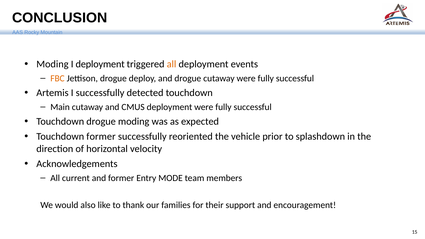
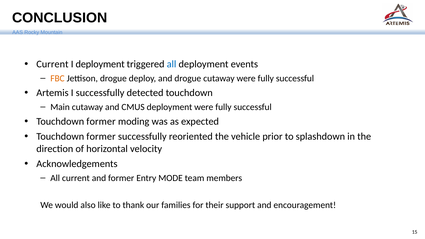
Moding: Moding -> Current (52, 64)
all colour: orange -> blue (172, 64)
drogue: drogue -> former (101, 122)
